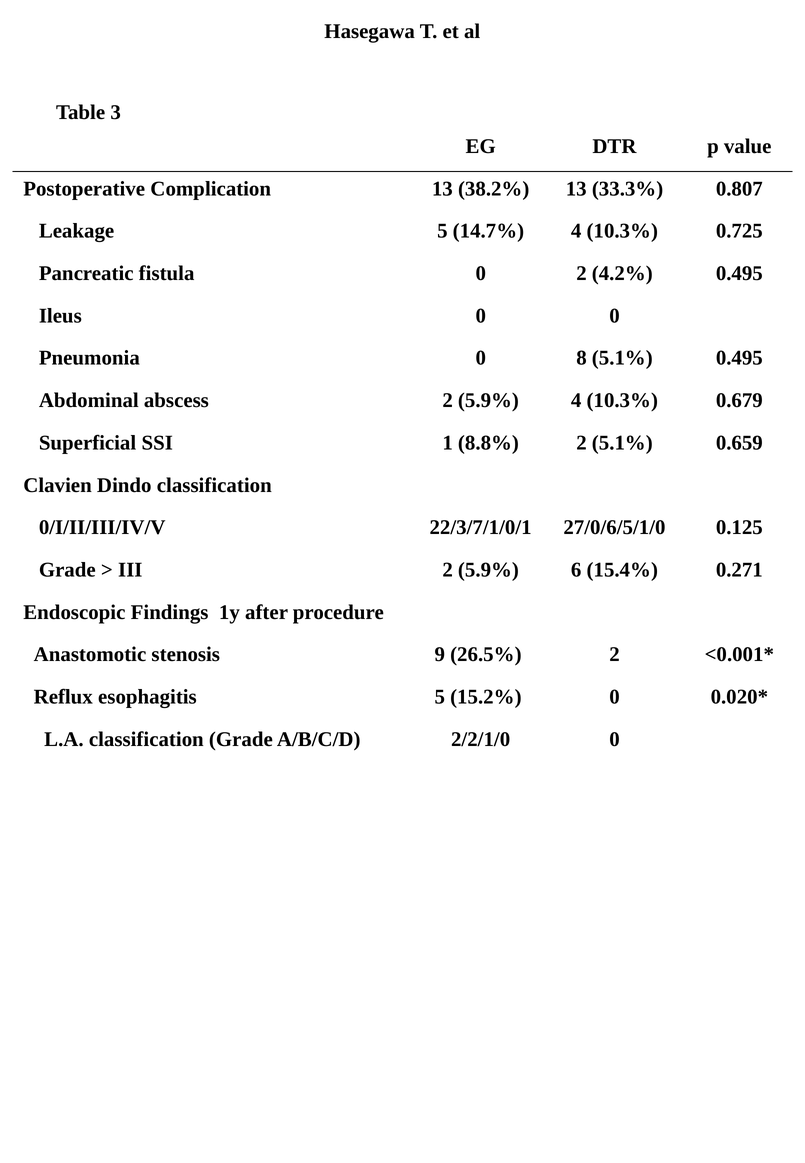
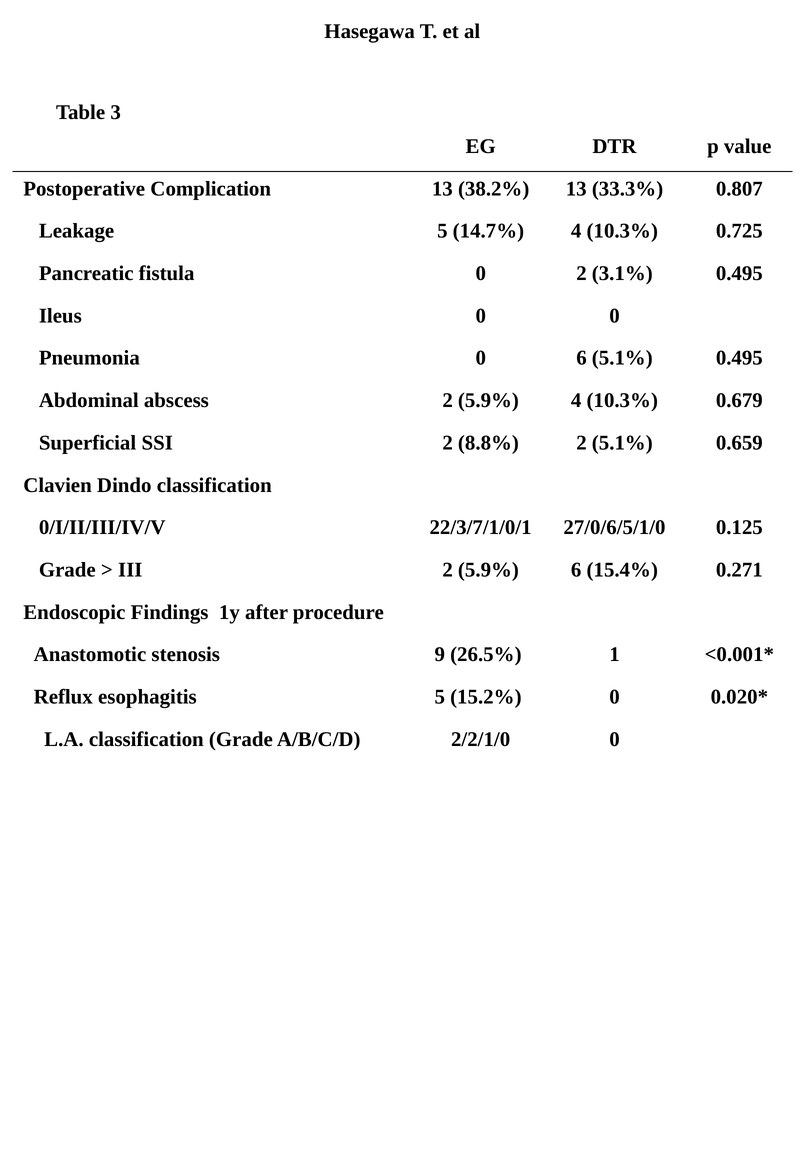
4.2%: 4.2% -> 3.1% (622, 273)
0 8: 8 -> 6 (581, 358)
SSI 1: 1 -> 2 (448, 443)
26.5% 2: 2 -> 1 (615, 654)
